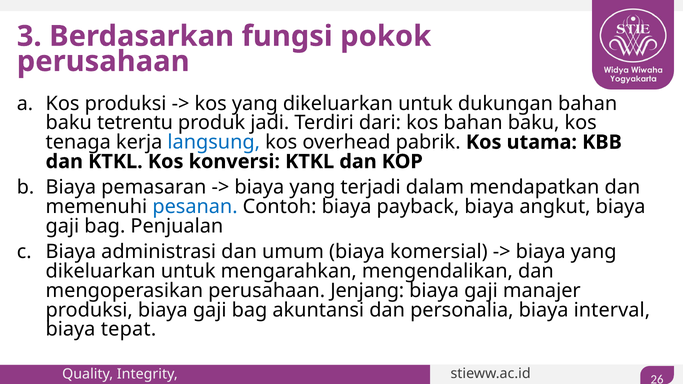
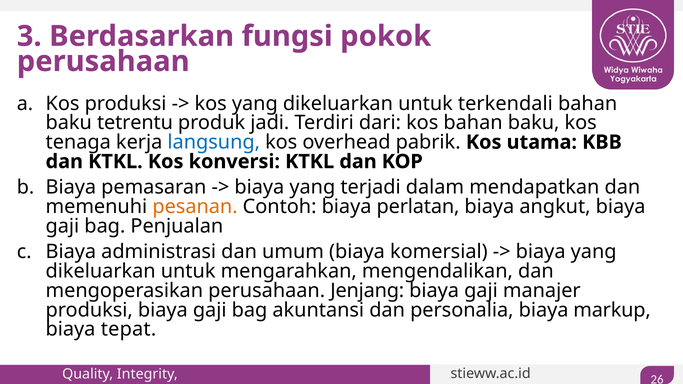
dukungan: dukungan -> terkendali (505, 103)
pesanan colour: blue -> orange (195, 207)
payback: payback -> perlatan (418, 207)
interval: interval -> markup (612, 310)
